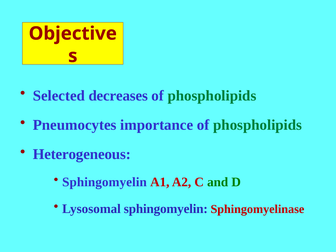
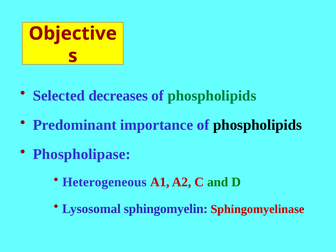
Pneumocytes: Pneumocytes -> Predominant (75, 125)
phospholipids colour: green -> black (258, 125)
Heterogeneous: Heterogeneous -> Phospholipase (82, 154)
Sphingomyelin: Sphingomyelin -> Heterogeneous (104, 182)
